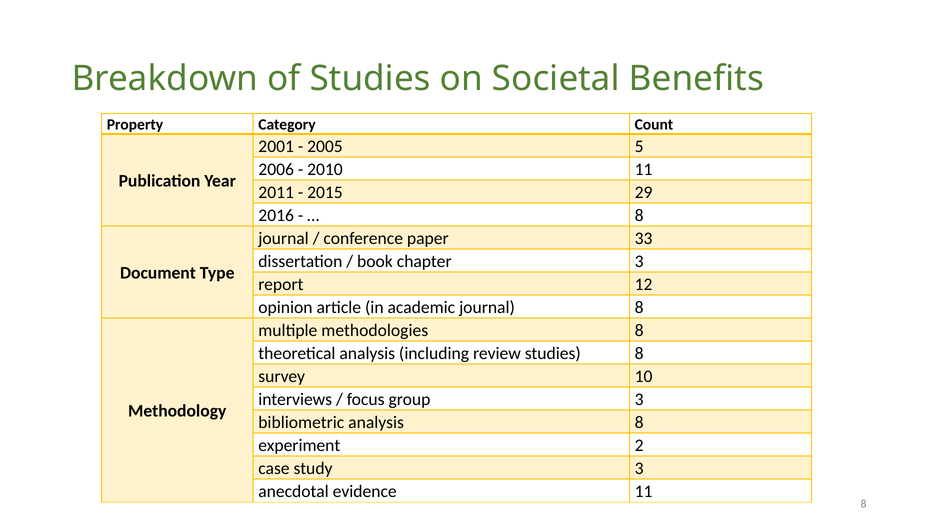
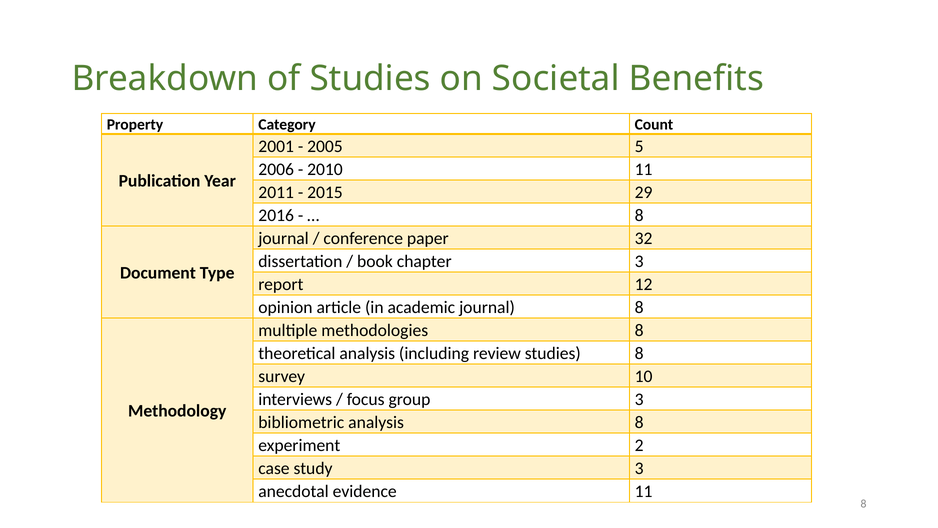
33: 33 -> 32 (644, 238)
